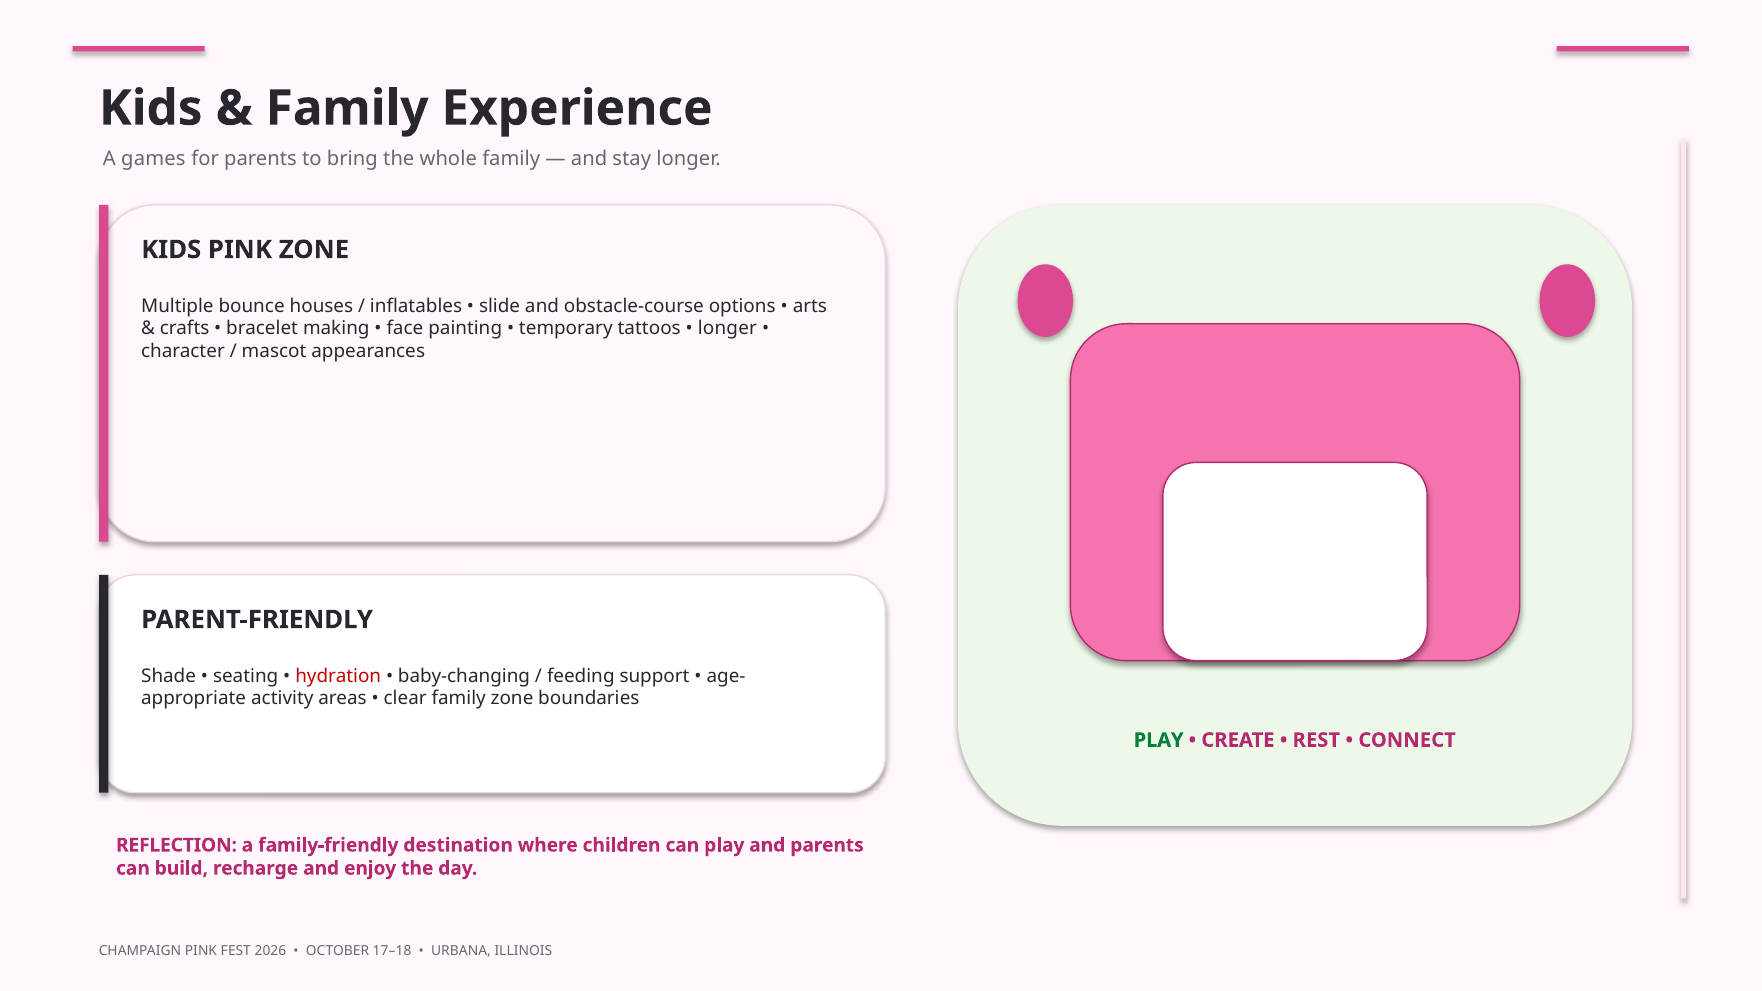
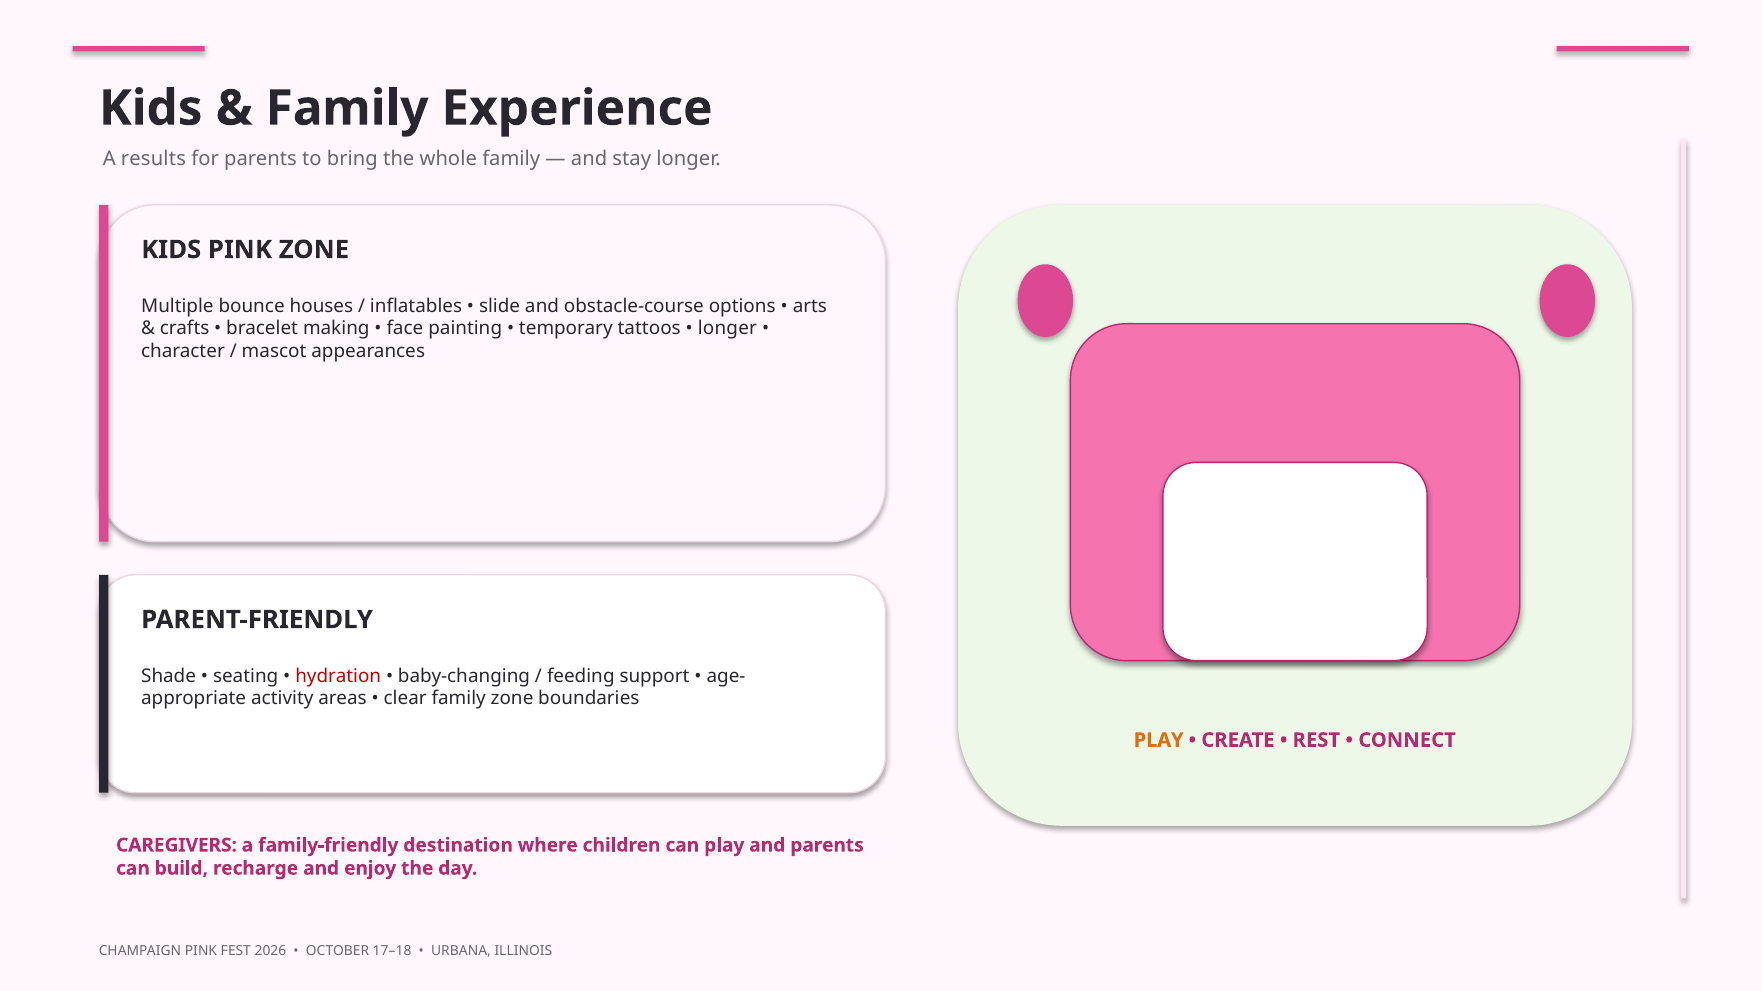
games: games -> results (153, 159)
PLAY colour: green -> orange (1159, 740)
REFLECTION: REFLECTION -> CAREGIVERS (176, 845)
